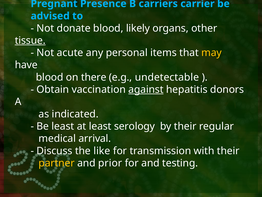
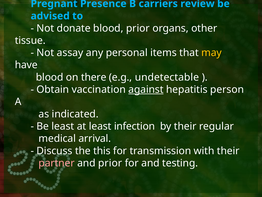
carrier: carrier -> review (198, 4)
blood likely: likely -> prior (138, 28)
tissue underline: present -> none (30, 40)
acute: acute -> assay (70, 53)
donors: donors -> person (227, 89)
serology: serology -> infection (135, 126)
like: like -> this (102, 150)
partner colour: yellow -> pink (57, 163)
